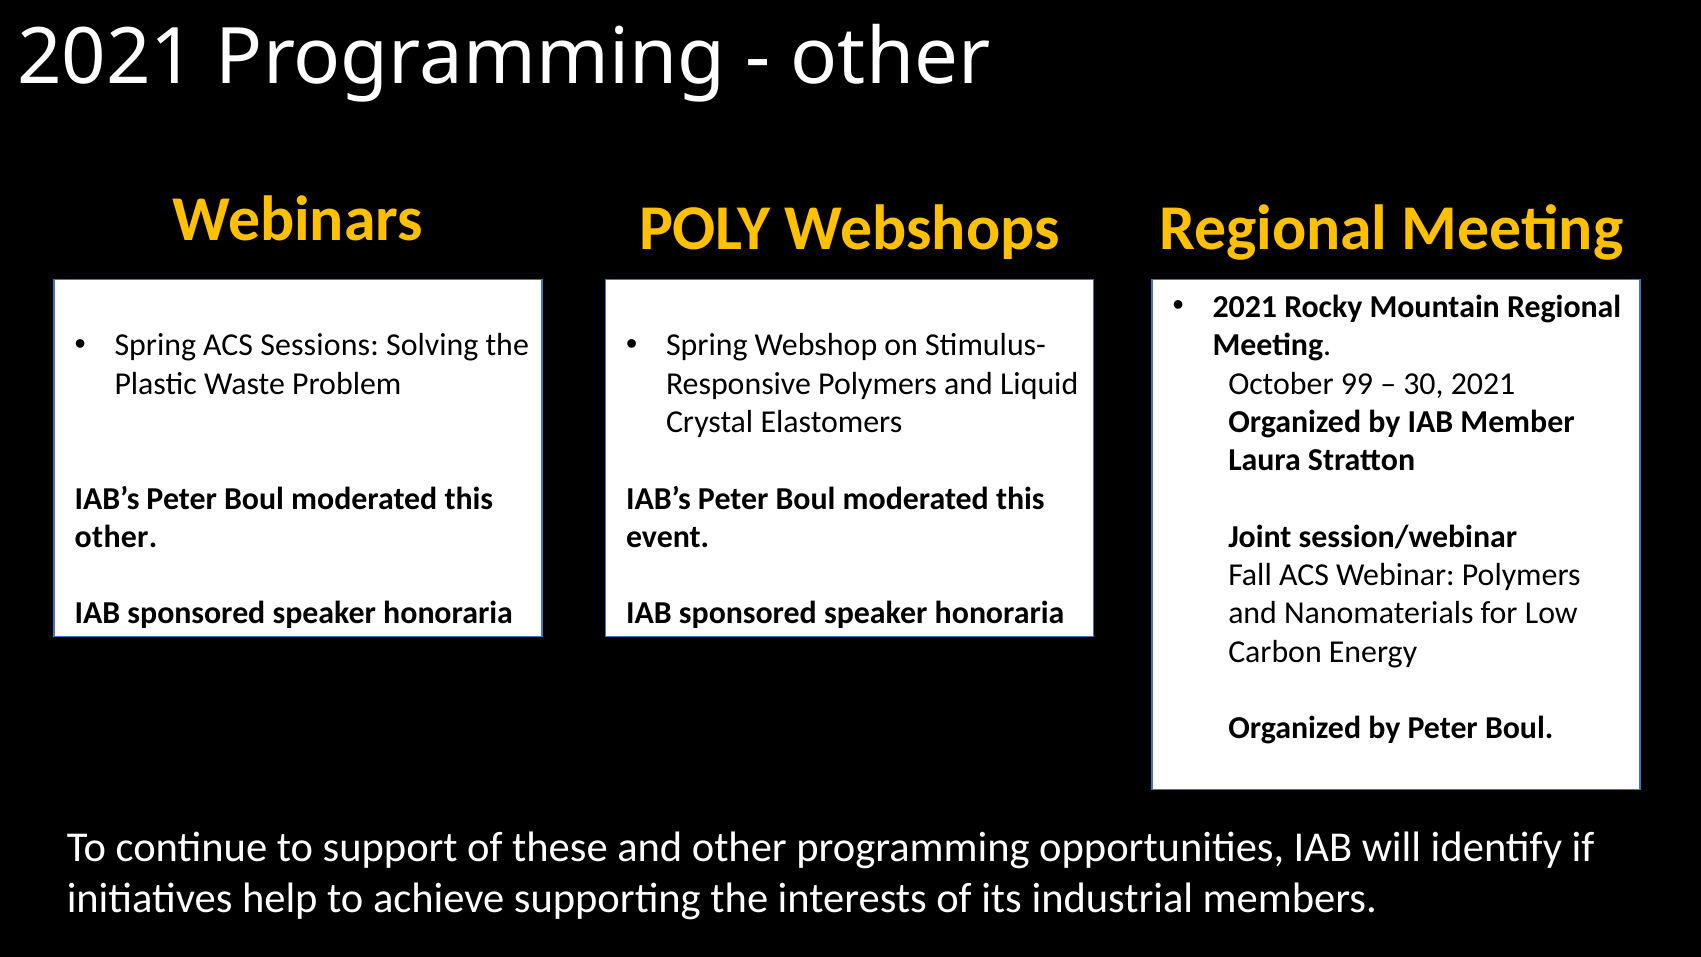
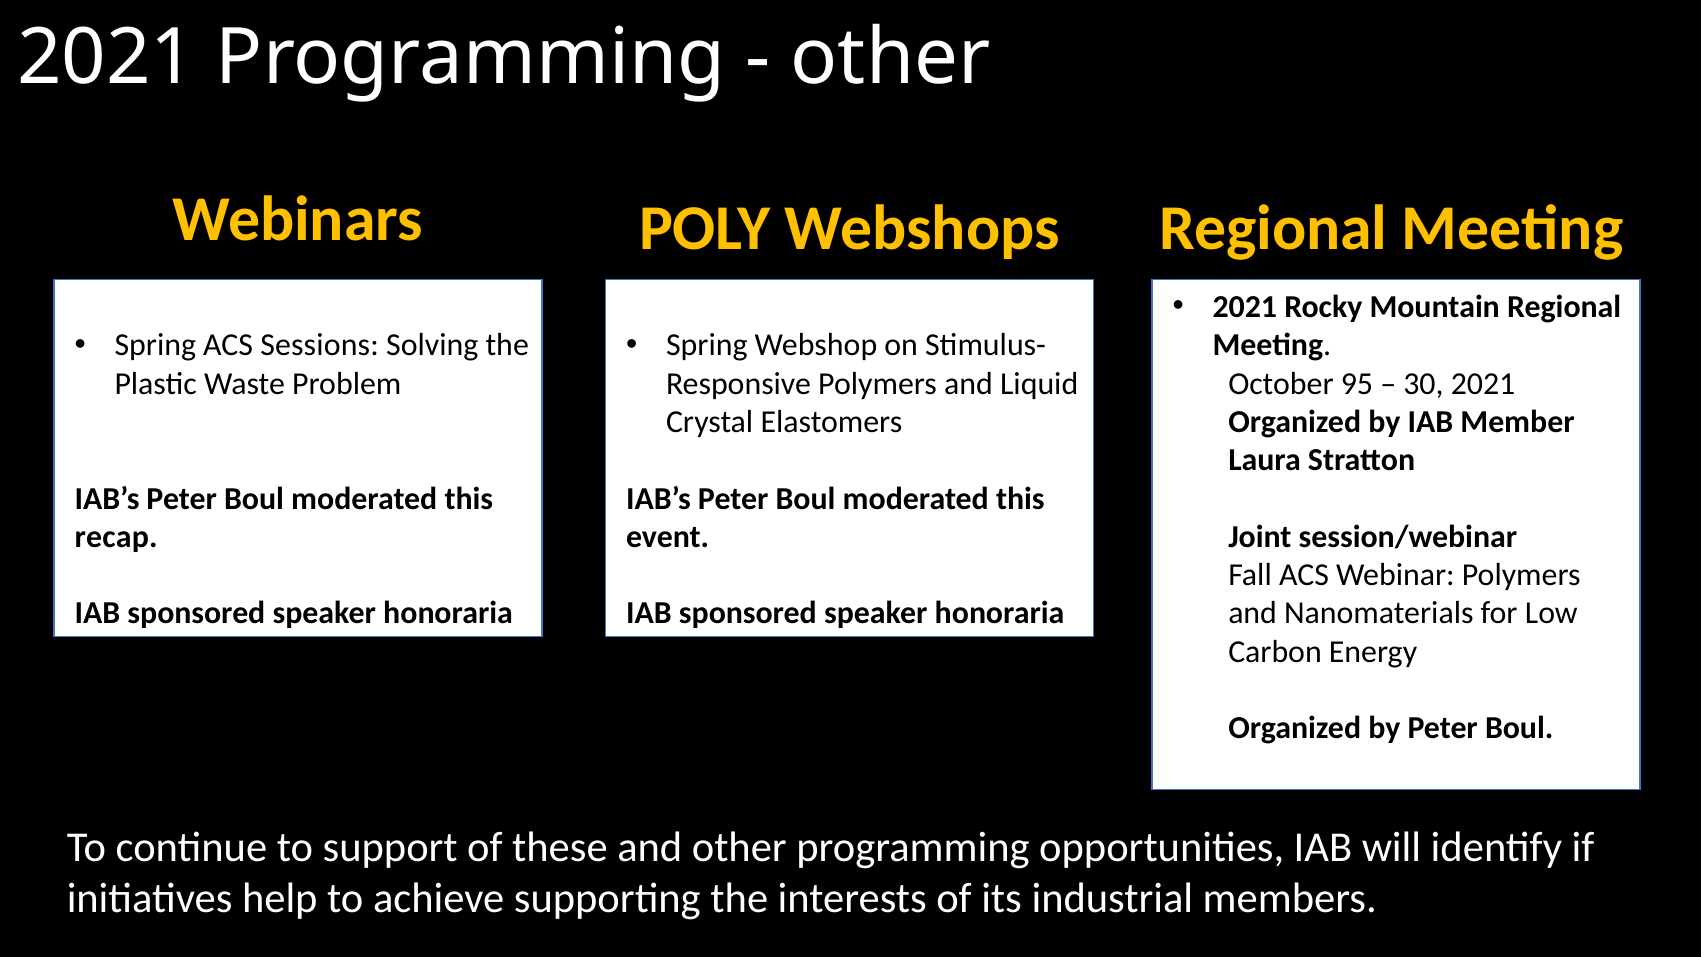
99: 99 -> 95 (1357, 384)
other: other -> recap (116, 537)
